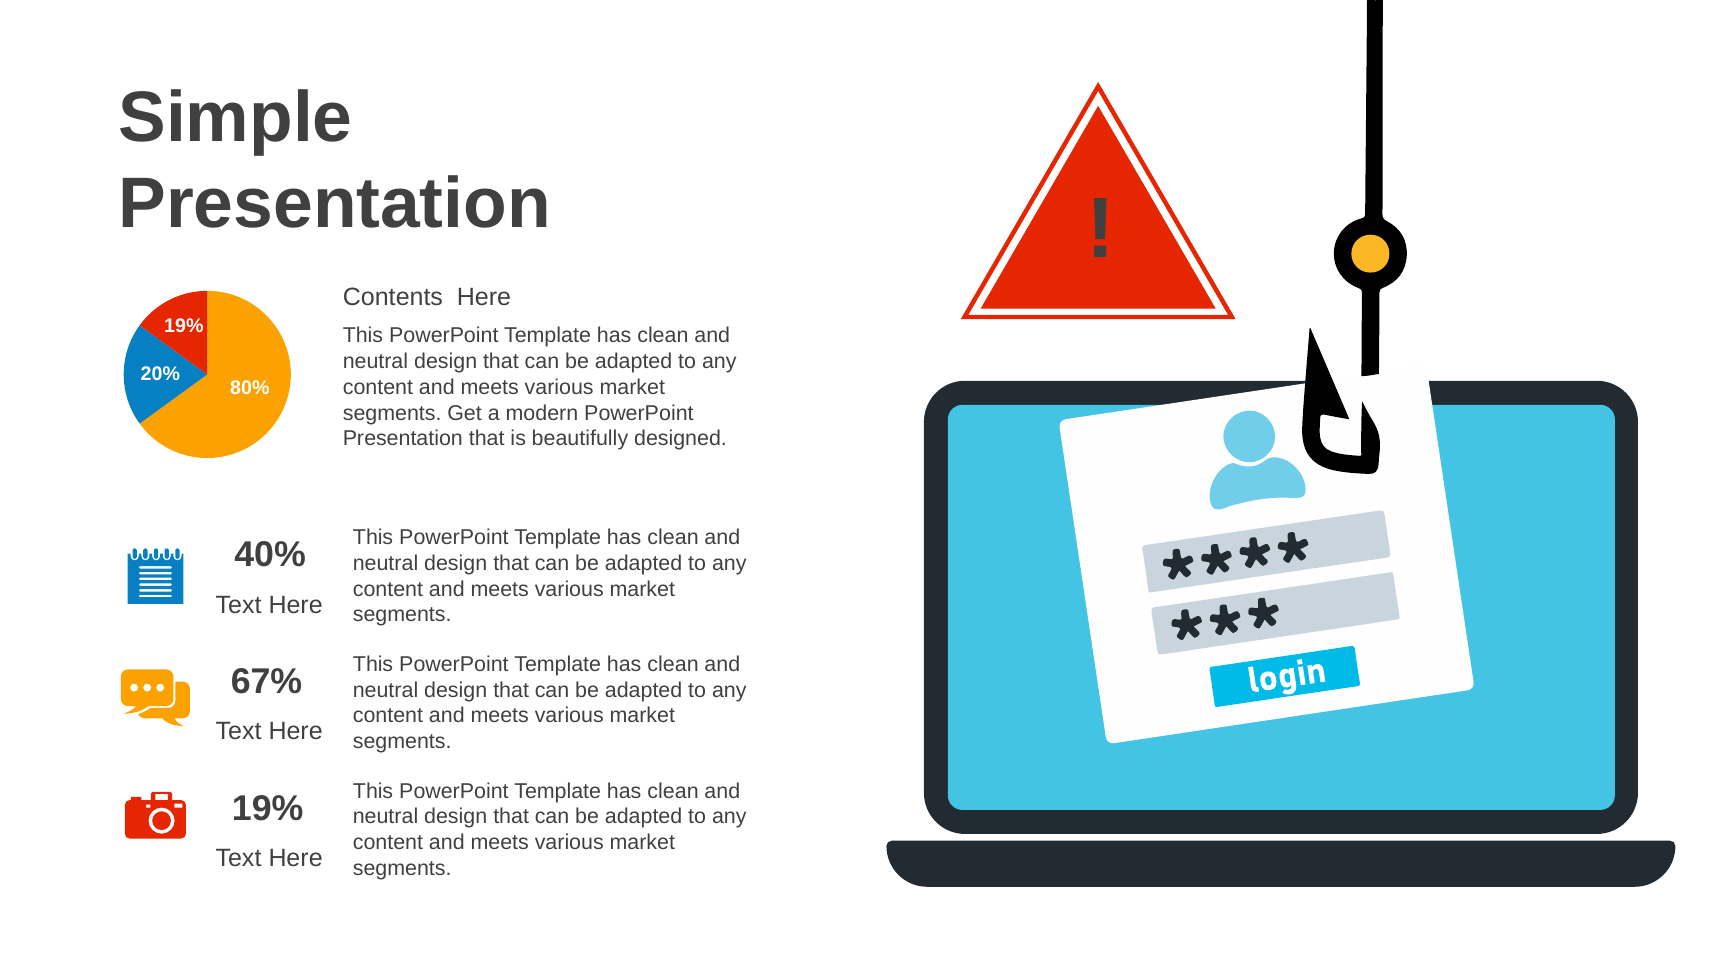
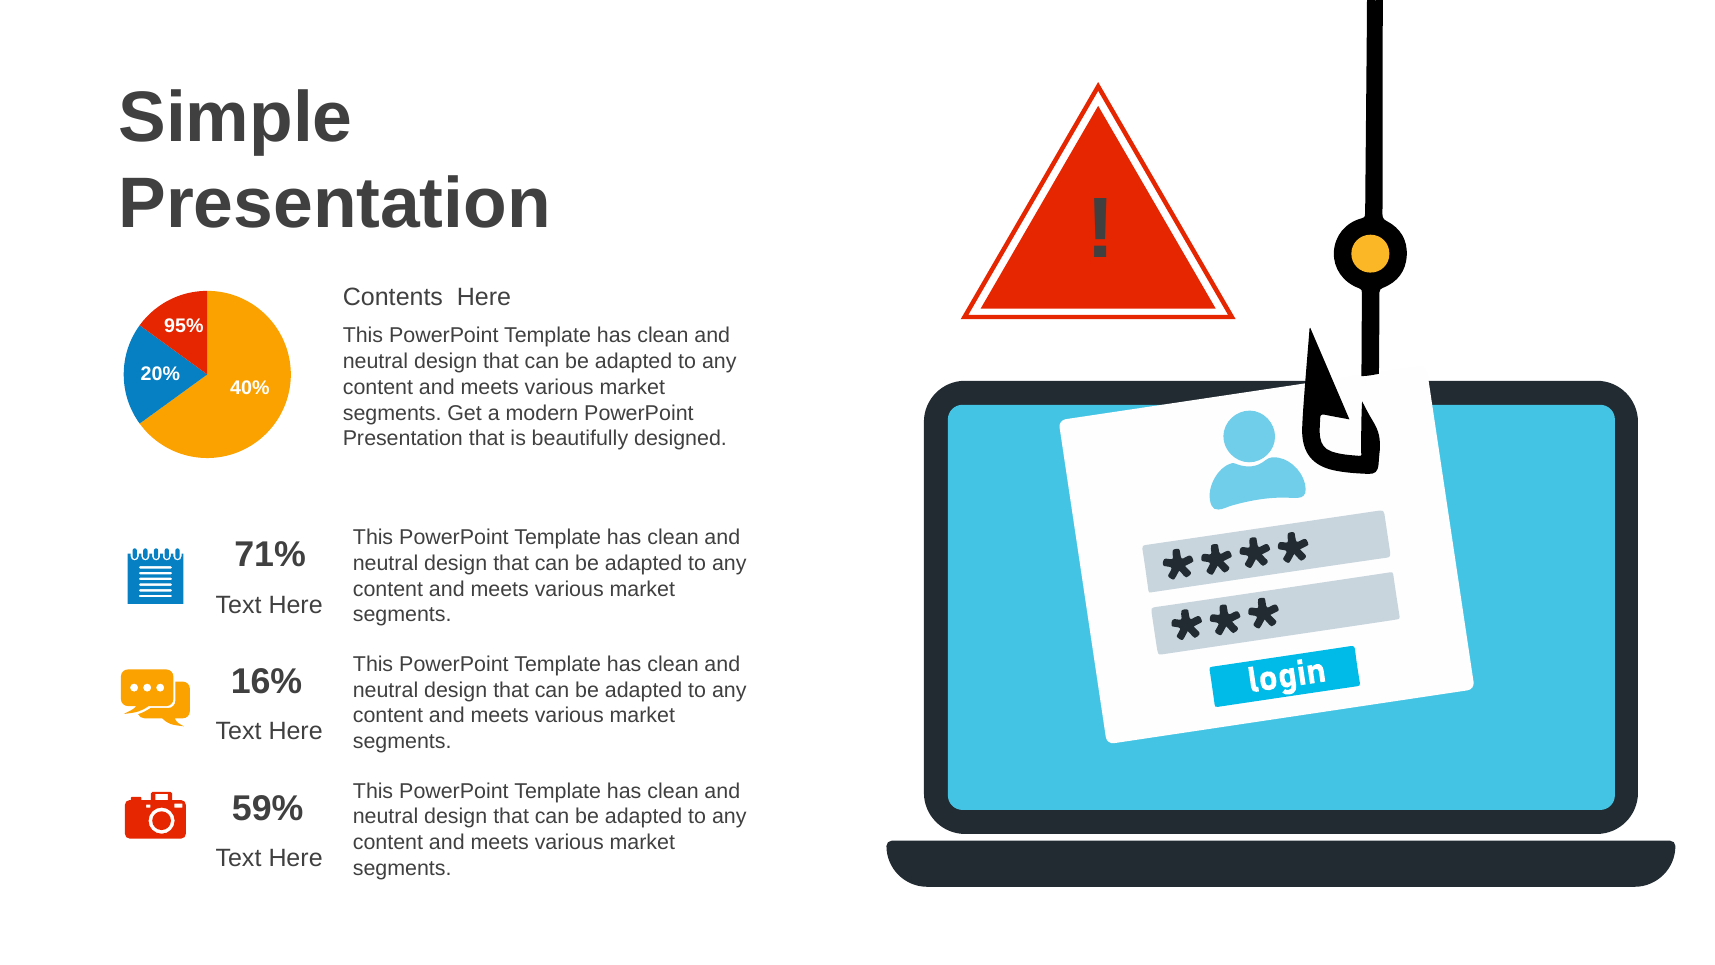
19%: 19% -> 95% (184, 326)
80%: 80% -> 40% (250, 387)
40%: 40% -> 71% (270, 555)
67%: 67% -> 16% (267, 682)
19%: 19% -> 59% (268, 808)
